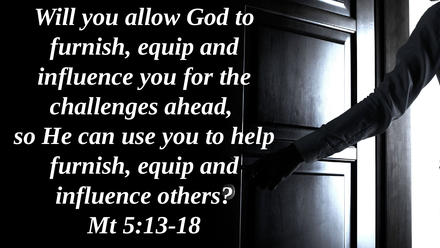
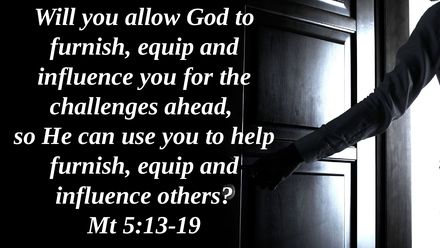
5:13-18: 5:13-18 -> 5:13-19 (162, 225)
